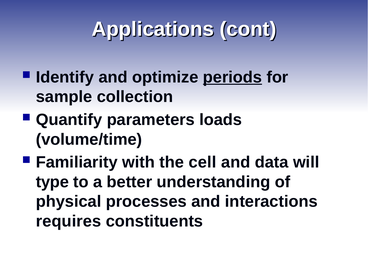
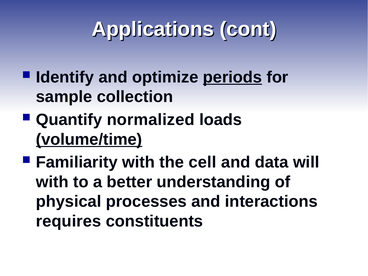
parameters: parameters -> normalized (151, 120)
volume/time underline: none -> present (89, 139)
type: type -> with (52, 182)
